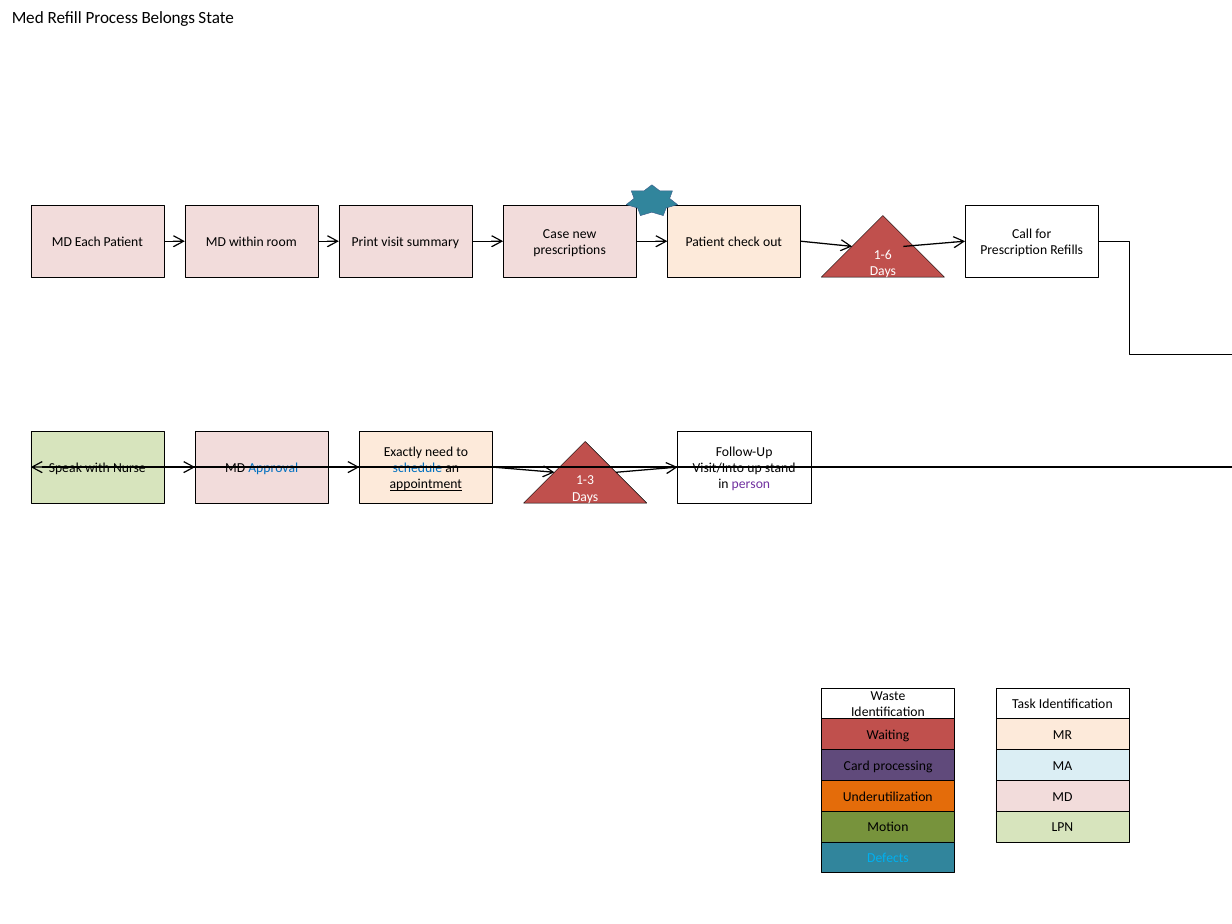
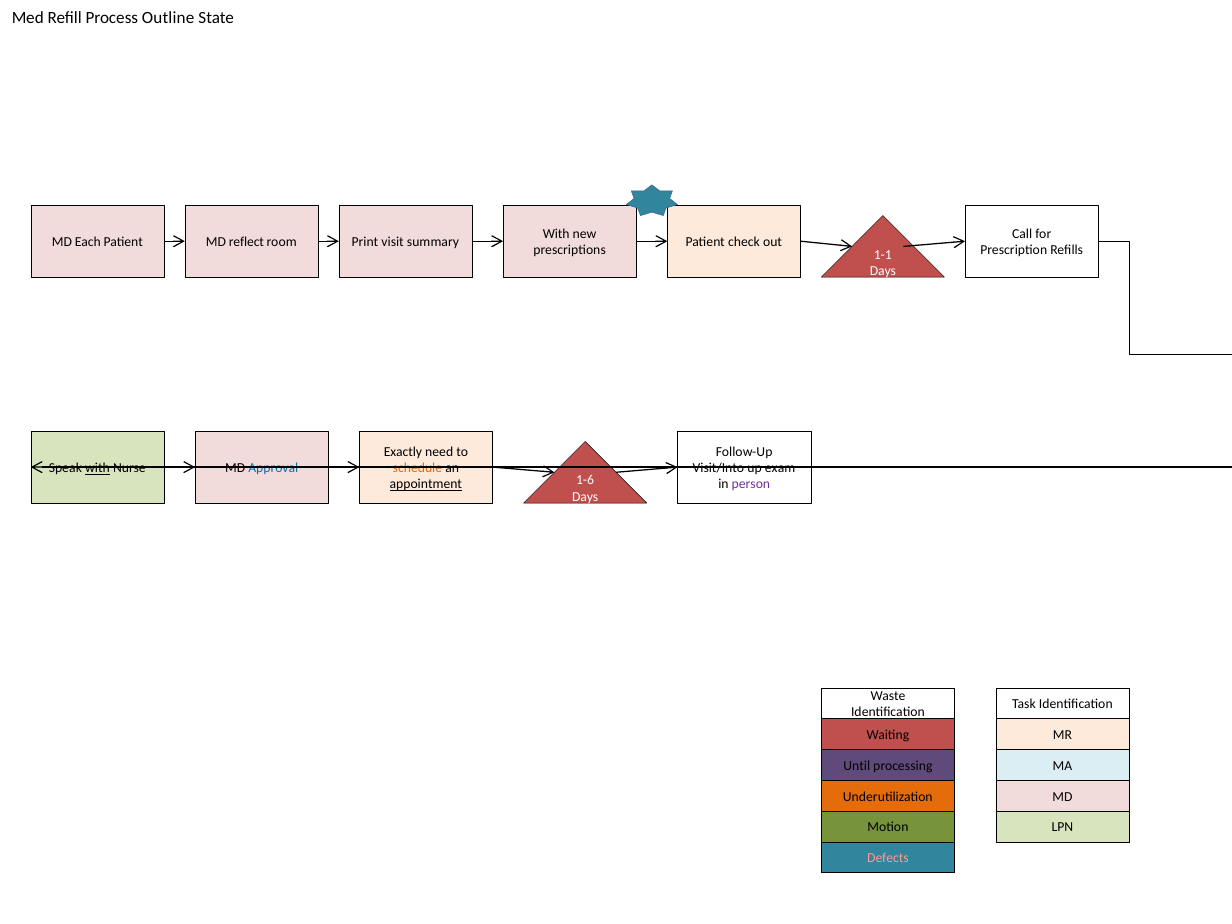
Belongs: Belongs -> Outline (168, 18)
Case: Case -> With (556, 234)
within: within -> reflect (246, 242)
1-6: 1-6 -> 1-1 (883, 254)
with underline: none -> present (97, 468)
schedule colour: blue -> orange (417, 468)
stand: stand -> exam (780, 468)
1-3: 1-3 -> 1-6 (585, 480)
Card: Card -> Until (857, 766)
Defects colour: light blue -> pink (888, 858)
